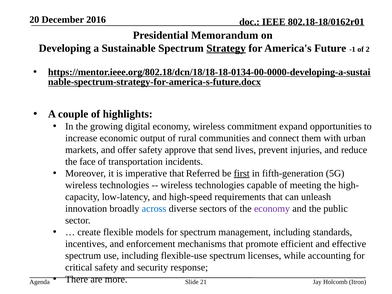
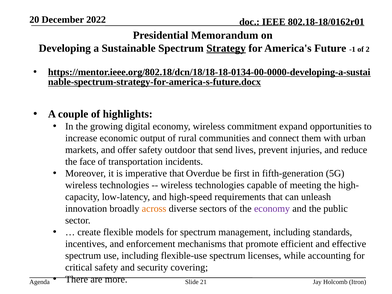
2016: 2016 -> 2022 (96, 20)
approve: approve -> outdoor (180, 150)
Referred: Referred -> Overdue (203, 173)
first underline: present -> none (242, 173)
across colour: blue -> orange (154, 209)
response: response -> covering (189, 268)
